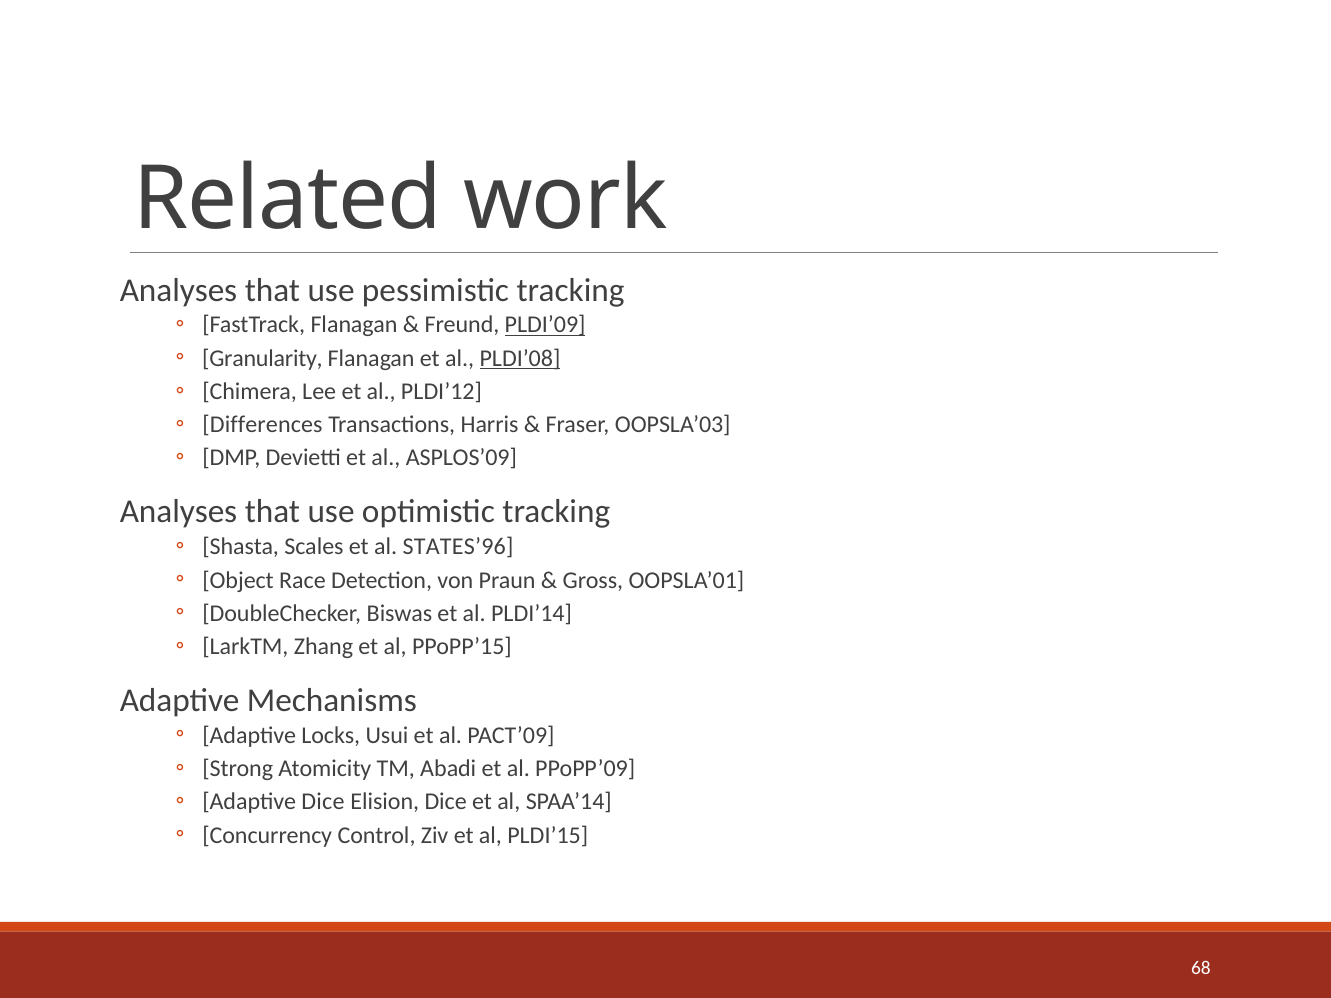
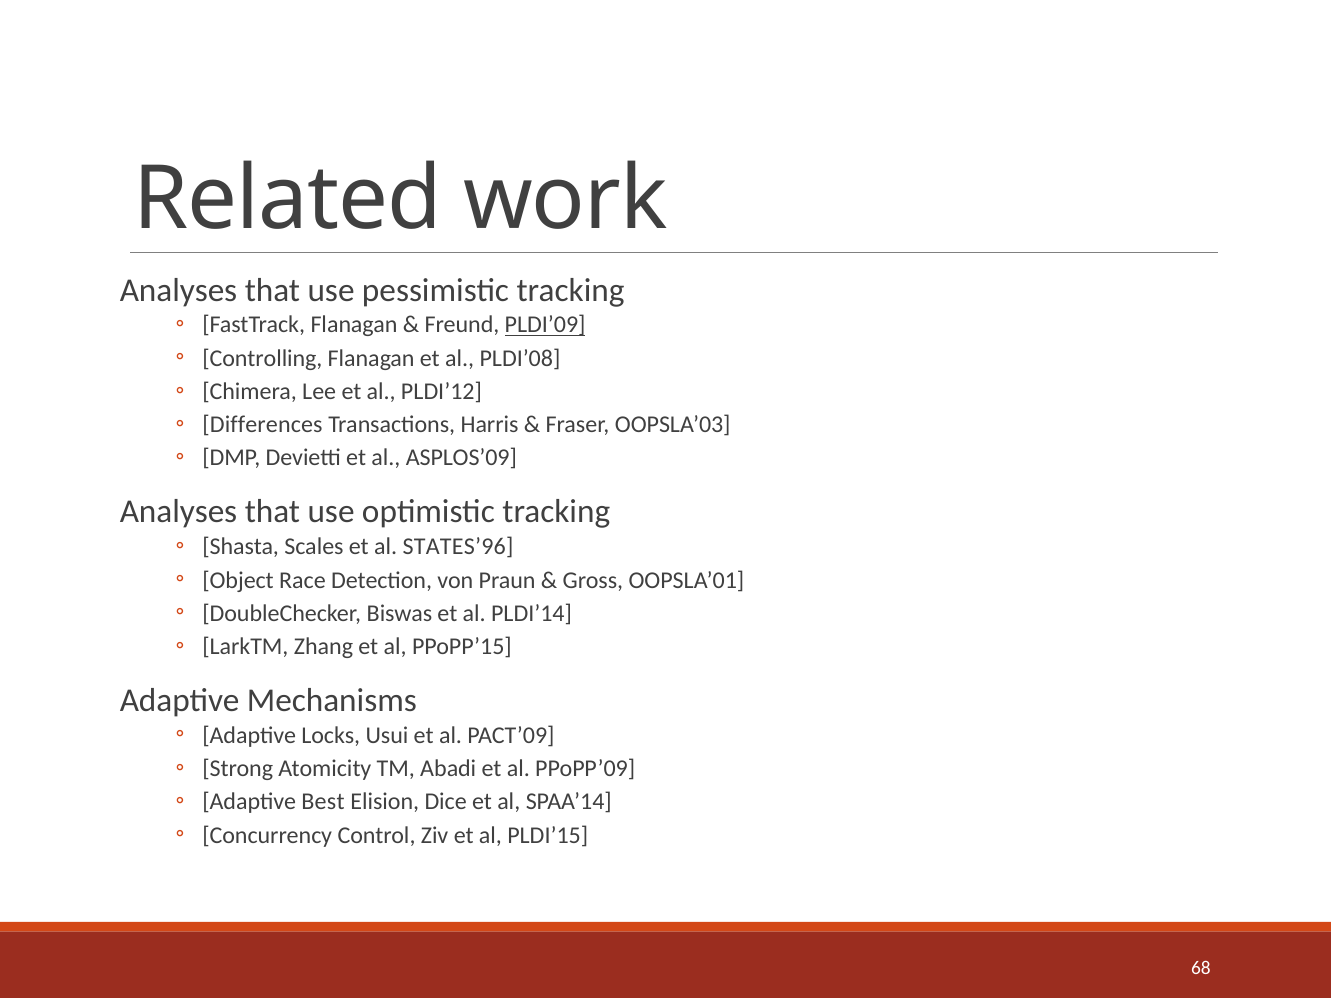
Granularity: Granularity -> Controlling (262, 358)
PLDI’08 underline: present -> none (520, 358)
Adaptive Dice: Dice -> Best (323, 802)
